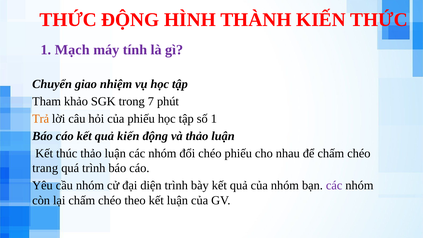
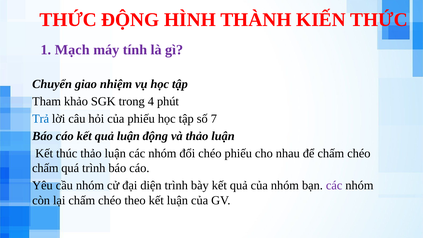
7: 7 -> 4 (151, 101)
Trả colour: orange -> blue (41, 119)
số 1: 1 -> 7 (214, 119)
quả kiến: kiến -> luận (128, 136)
trang: trang -> chấm (45, 168)
